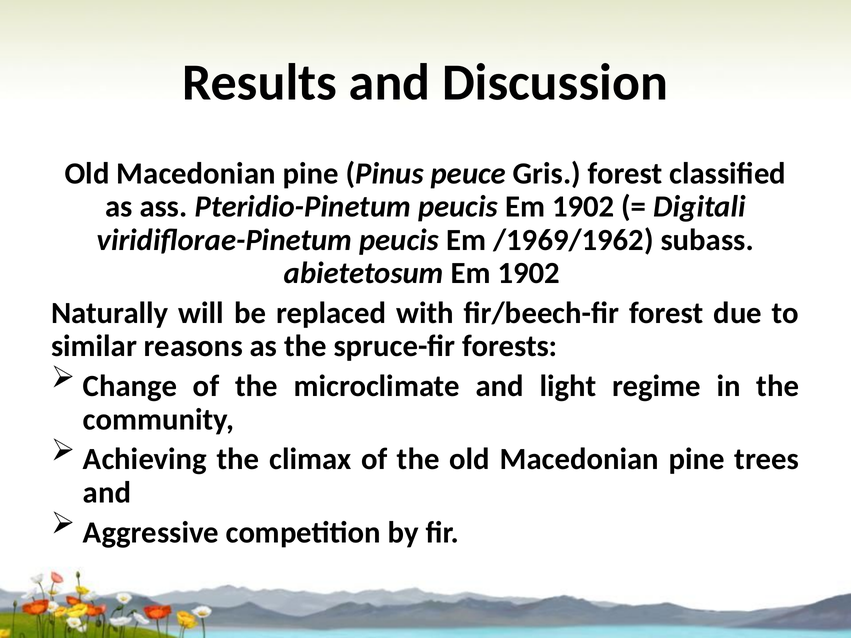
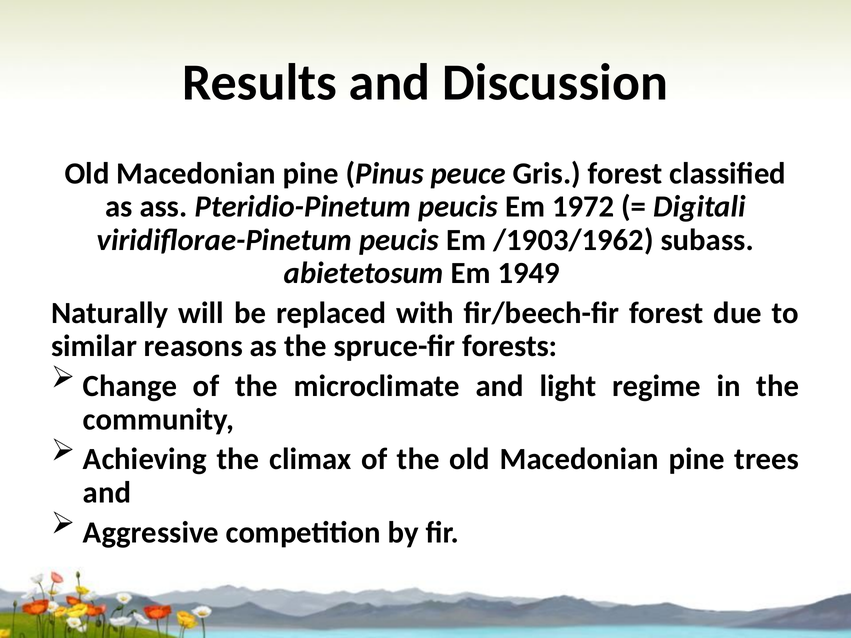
peucis Em 1902: 1902 -> 1972 (583, 207)
/1969/1962: /1969/1962 -> /1903/1962 (573, 240)
abietetosum Em 1902: 1902 -> 1949 (529, 273)
